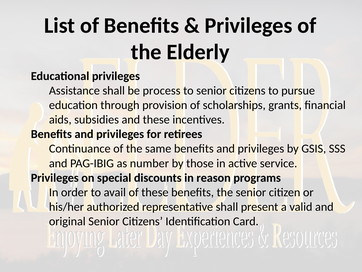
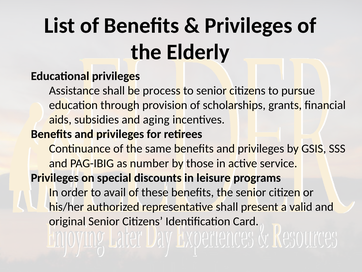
and these: these -> aging (156, 120)
reason: reason -> leisure (214, 177)
